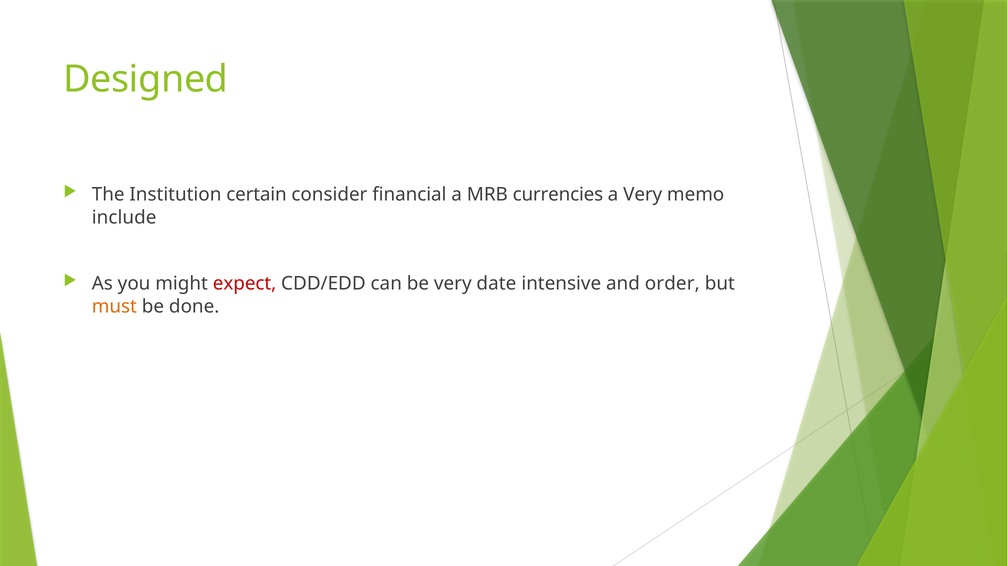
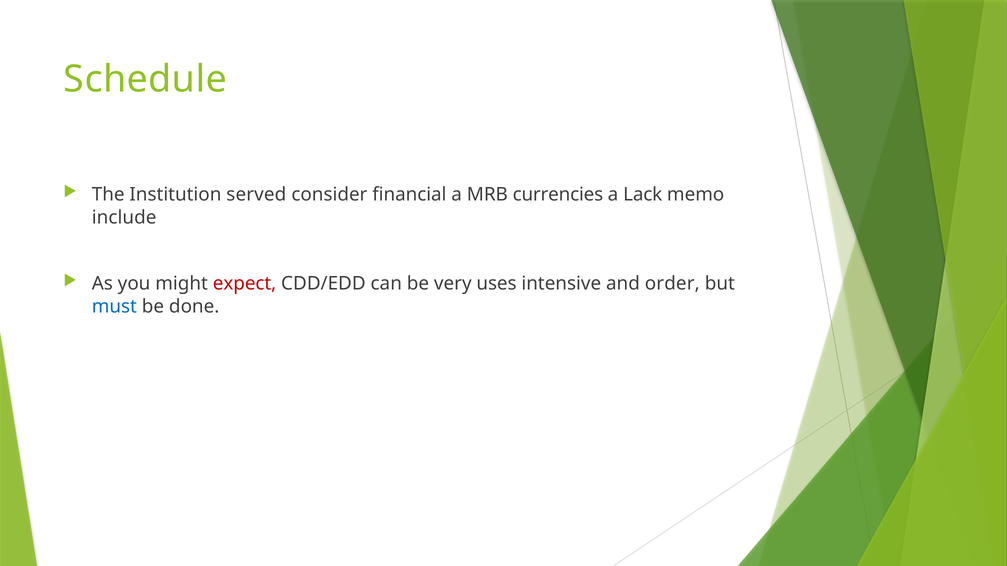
Designed: Designed -> Schedule (145, 79)
certain: certain -> served (256, 195)
a Very: Very -> Lack (643, 195)
date: date -> uses (497, 284)
must colour: orange -> blue (114, 307)
